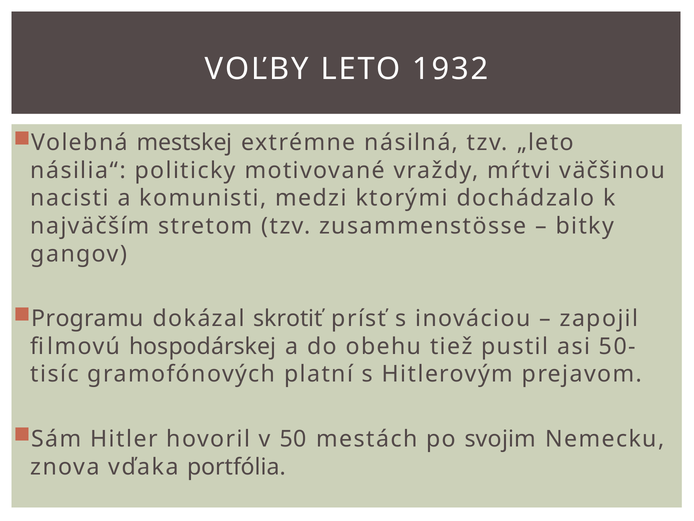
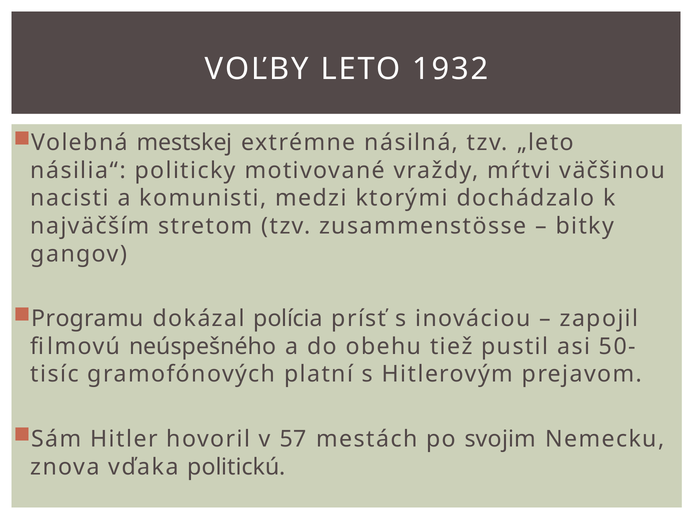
skrotiť: skrotiť -> polícia (288, 318)
hospodárskej: hospodárskej -> neúspešného (203, 346)
50: 50 -> 57 (293, 439)
portfólia: portfólia -> politickú (237, 466)
